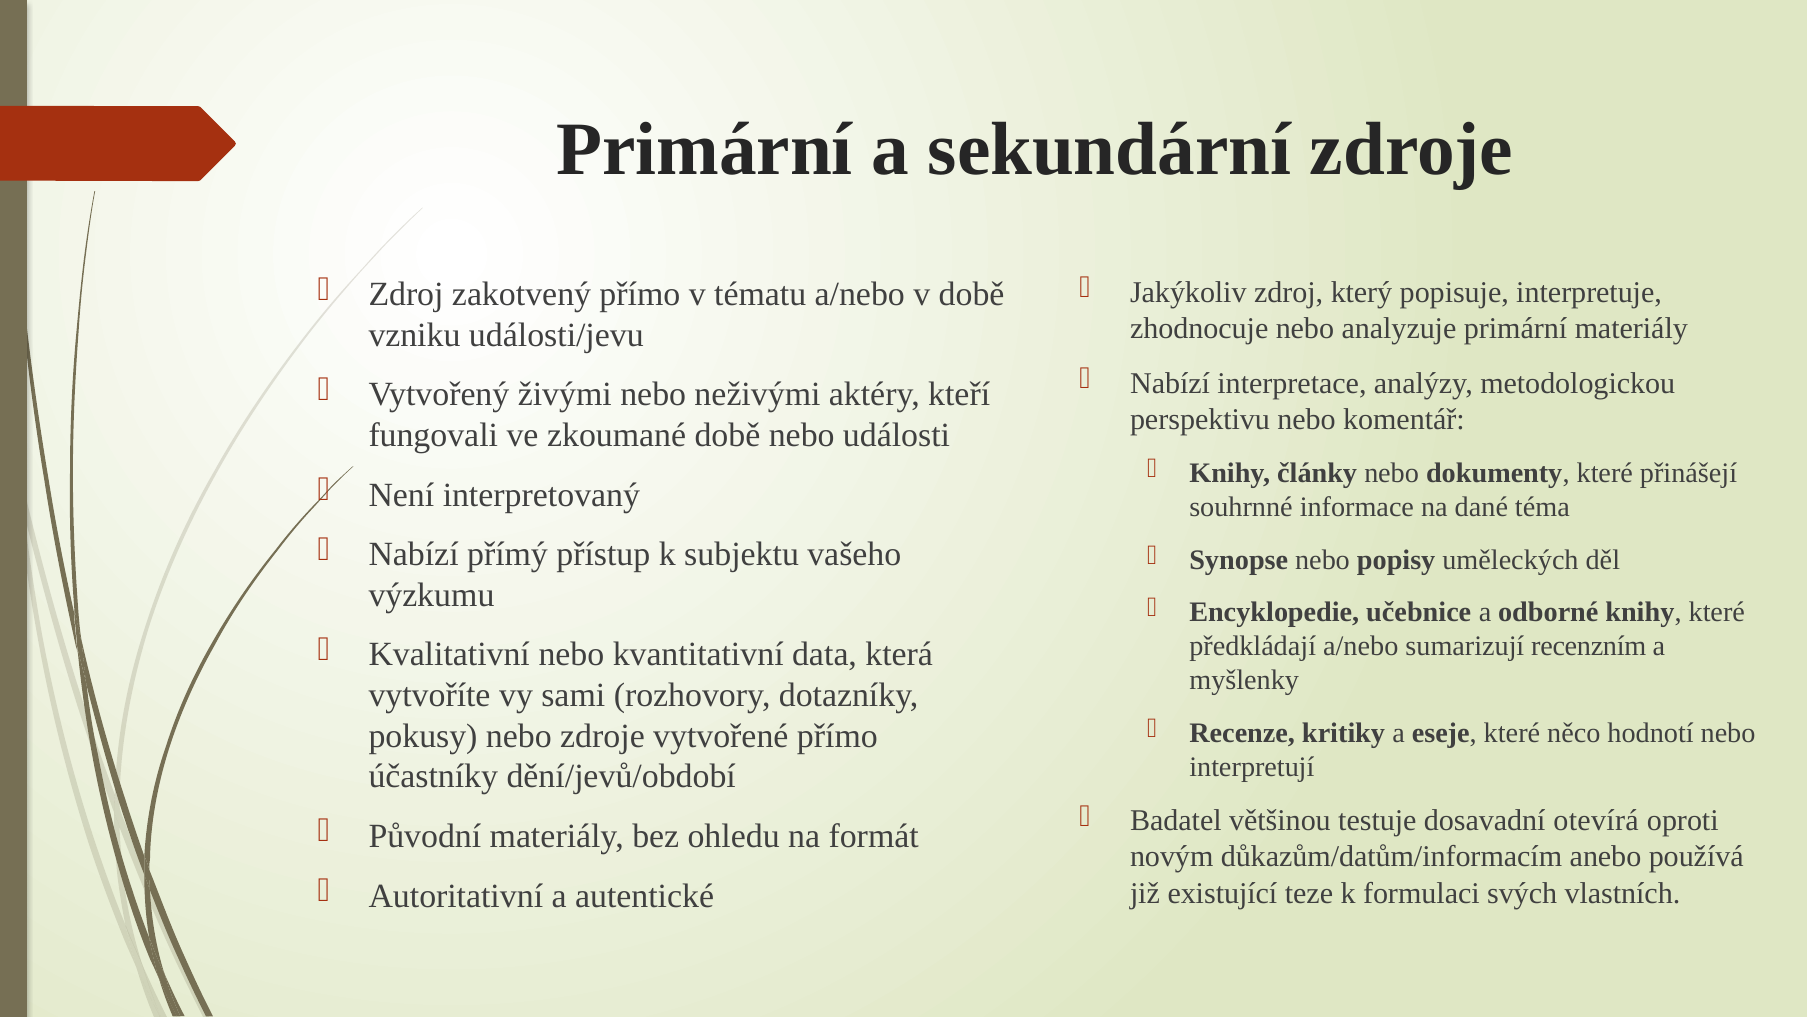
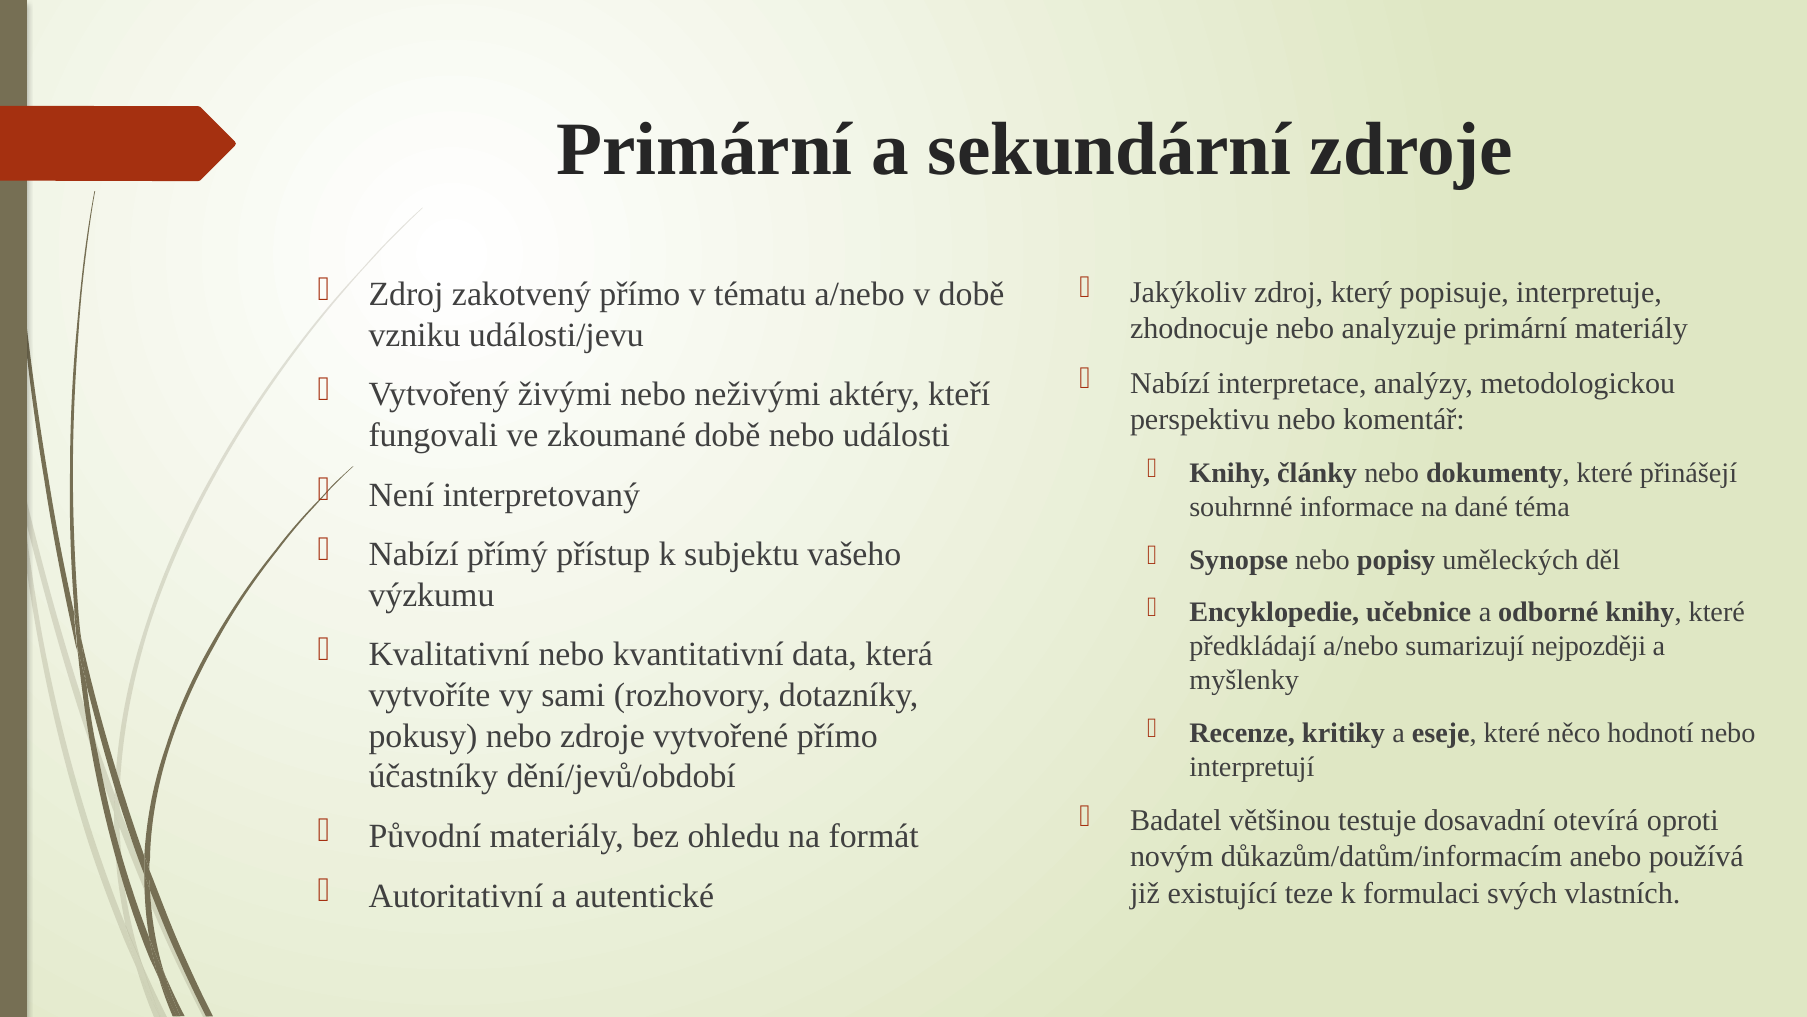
recenzním: recenzním -> nejpozději (1589, 646)
